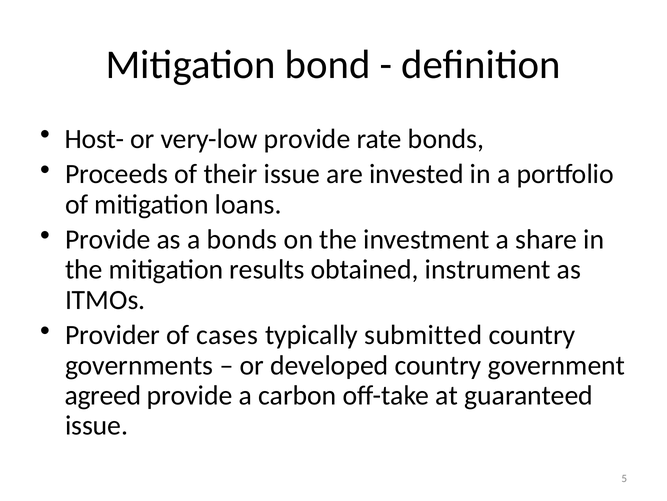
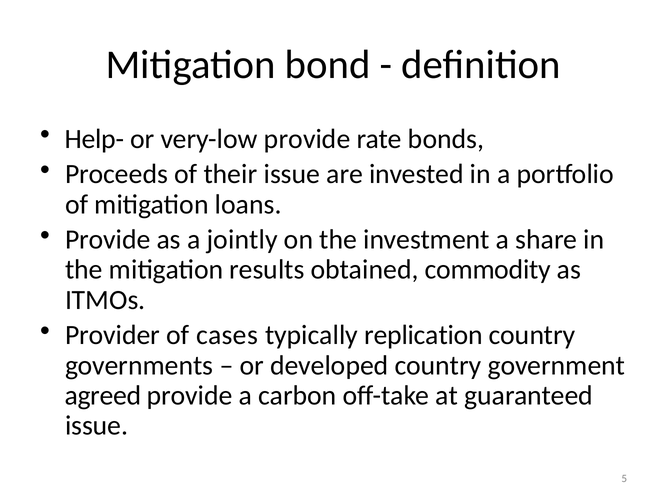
Host-: Host- -> Help- (95, 139)
a bonds: bonds -> jointly (242, 239)
instrument: instrument -> commodity (488, 269)
submitted: submitted -> replication (423, 335)
